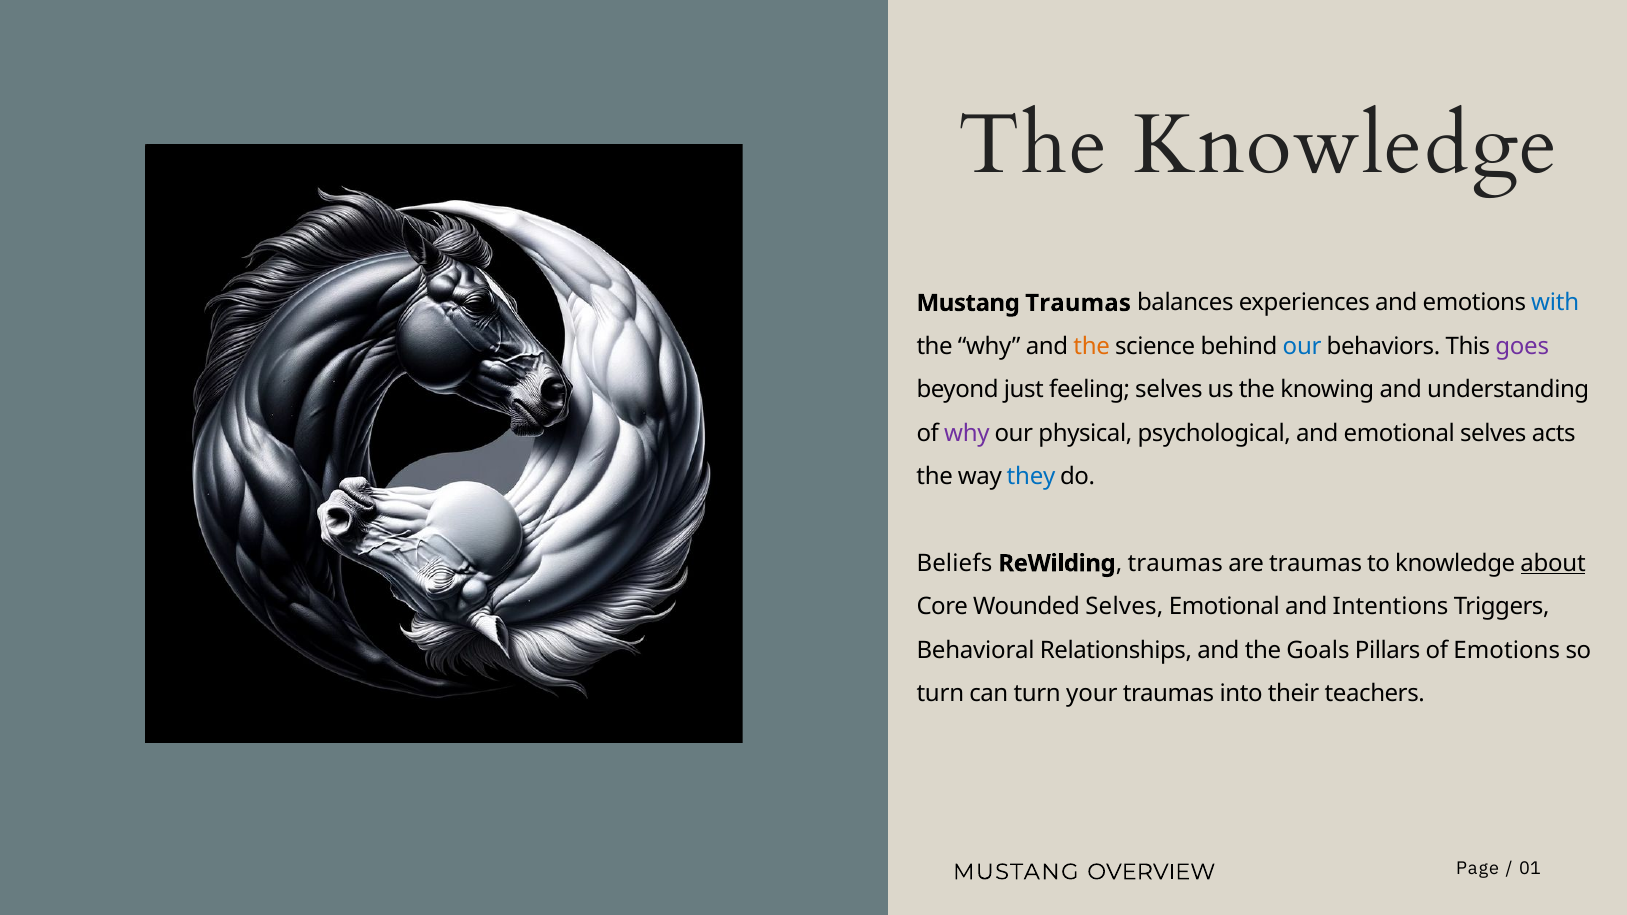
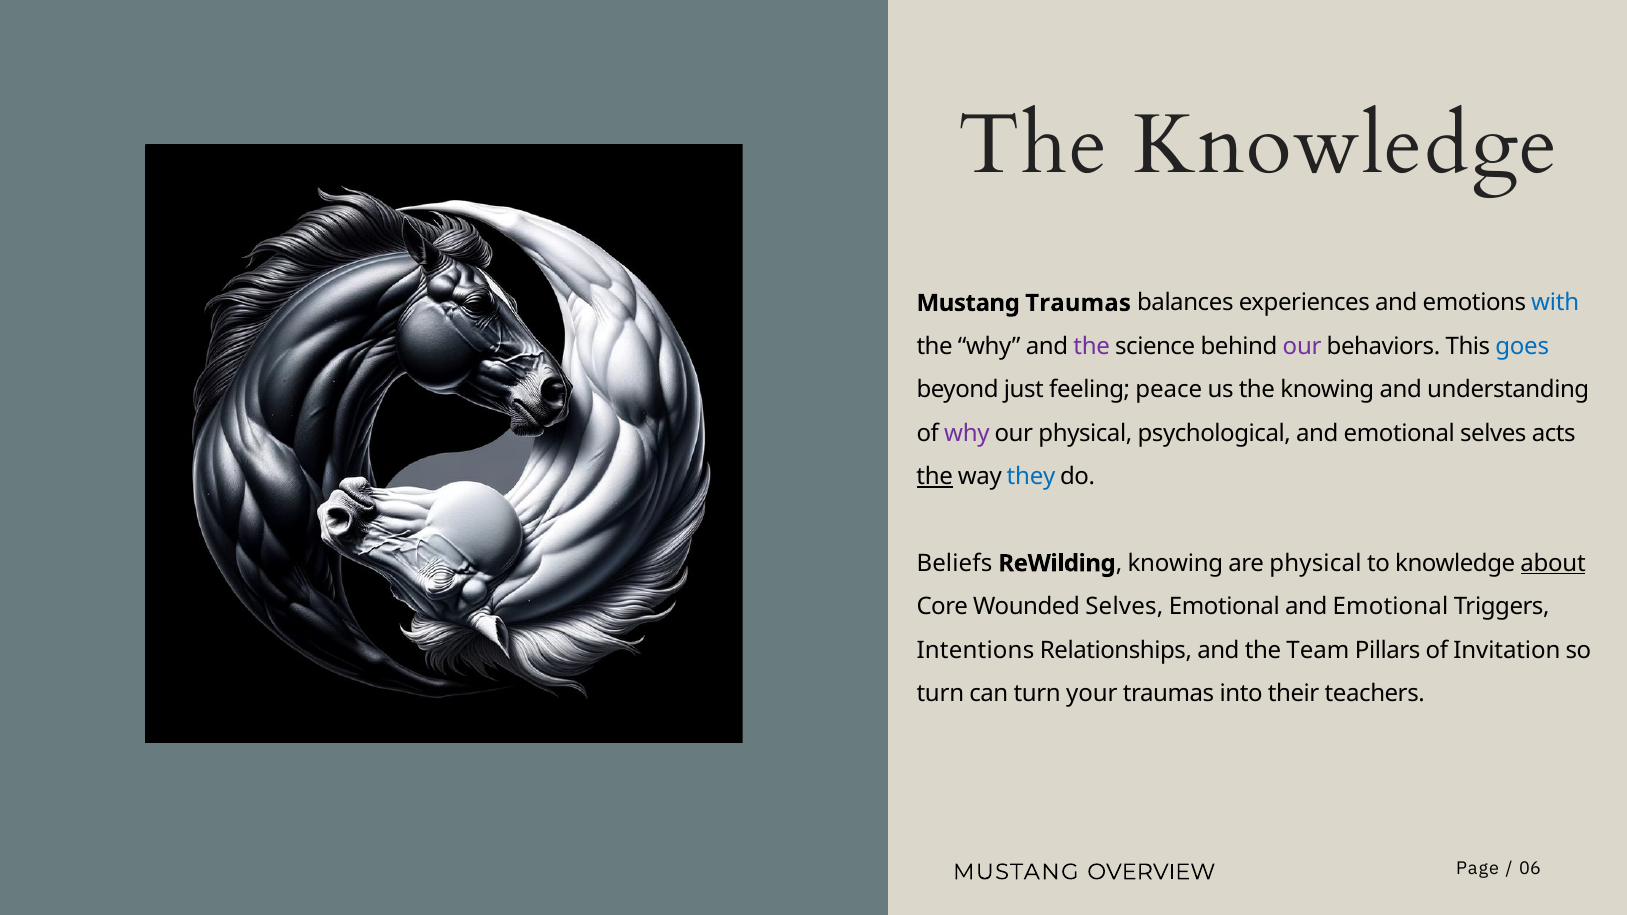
the colour: orange -> purple (1092, 346)
our colour: blue -> purple (1302, 346)
goes colour: purple -> blue (1522, 346)
feeling selves: selves -> peace (1169, 390)
the underline: none -> present (935, 477)
traumas: traumas -> knowing (1175, 563)
are traumas: traumas -> physical (1315, 563)
Emotional and Intentions: Intentions -> Emotional (1390, 607)
Behavioral: Behavioral -> Intentions (975, 650)
Goals: Goals -> Team (1318, 650)
of Emotions: Emotions -> Invitation (1507, 650)
01: 01 -> 06 (1530, 869)
